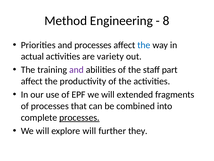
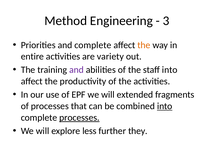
8: 8 -> 3 (166, 21)
and processes: processes -> complete (93, 45)
the colour: blue -> orange (144, 45)
actual: actual -> entire (32, 56)
staff part: part -> into (170, 70)
into underline: none -> present (165, 106)
explore will: will -> less (89, 131)
